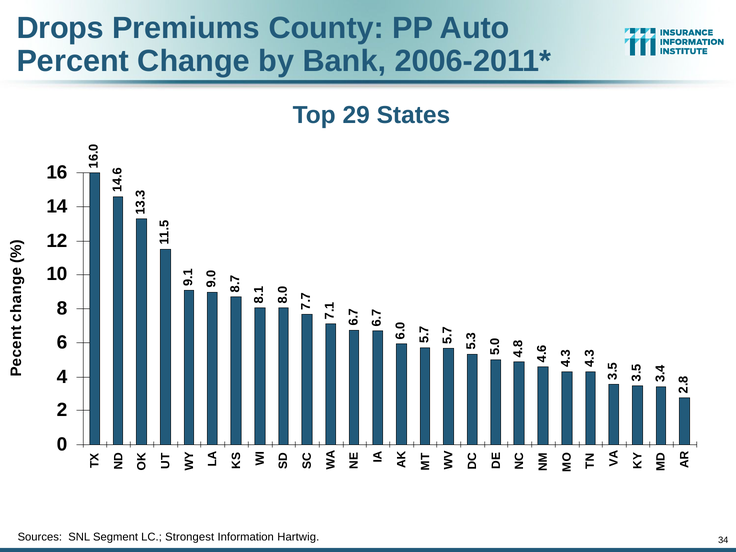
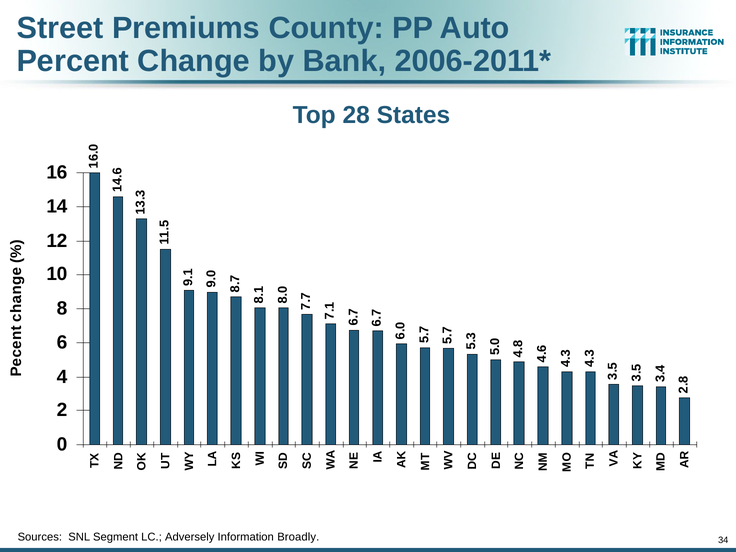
Drops: Drops -> Street (60, 28)
29: 29 -> 28 (356, 115)
Strongest: Strongest -> Adversely (190, 537)
Hartwig: Hartwig -> Broadly (298, 537)
